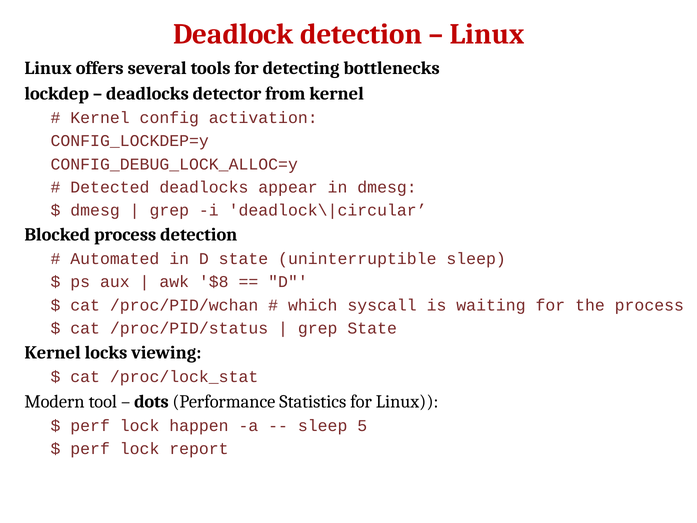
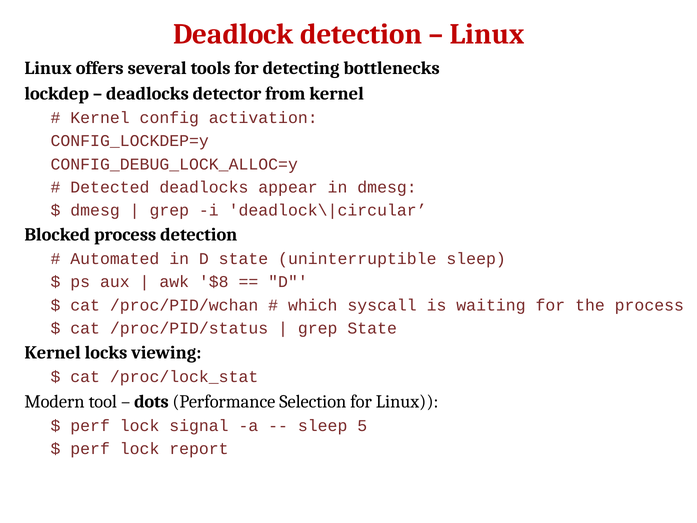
Statistics: Statistics -> Selection (313, 402)
happen: happen -> signal (199, 426)
